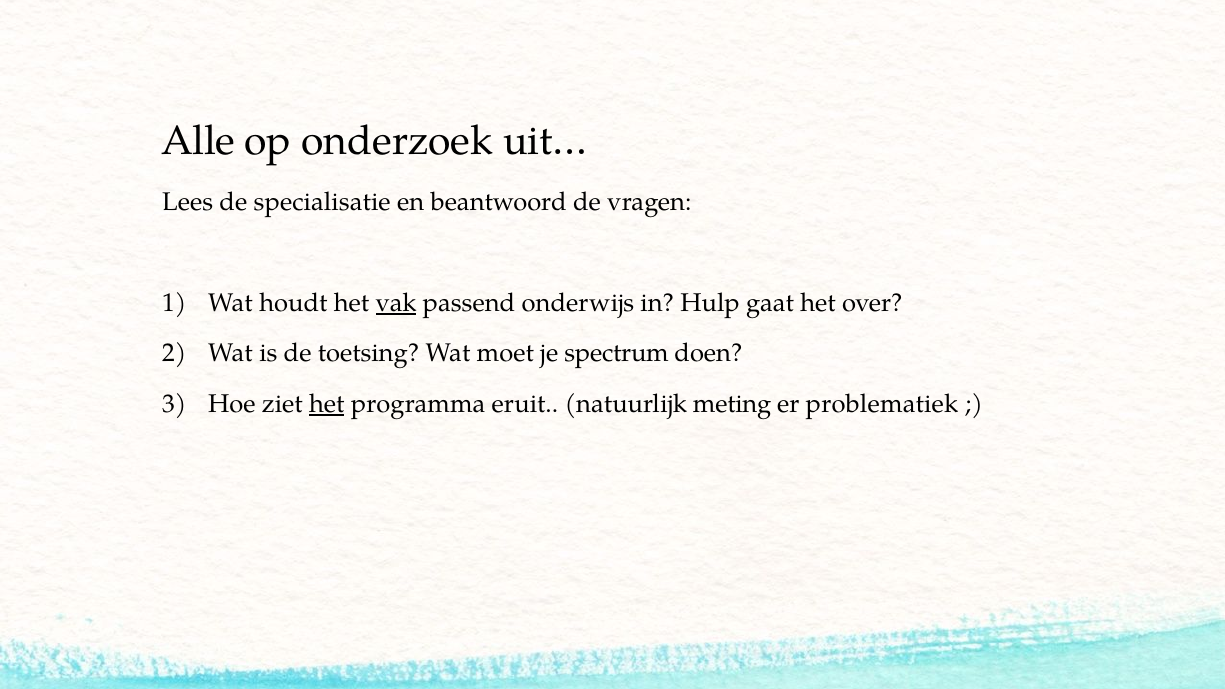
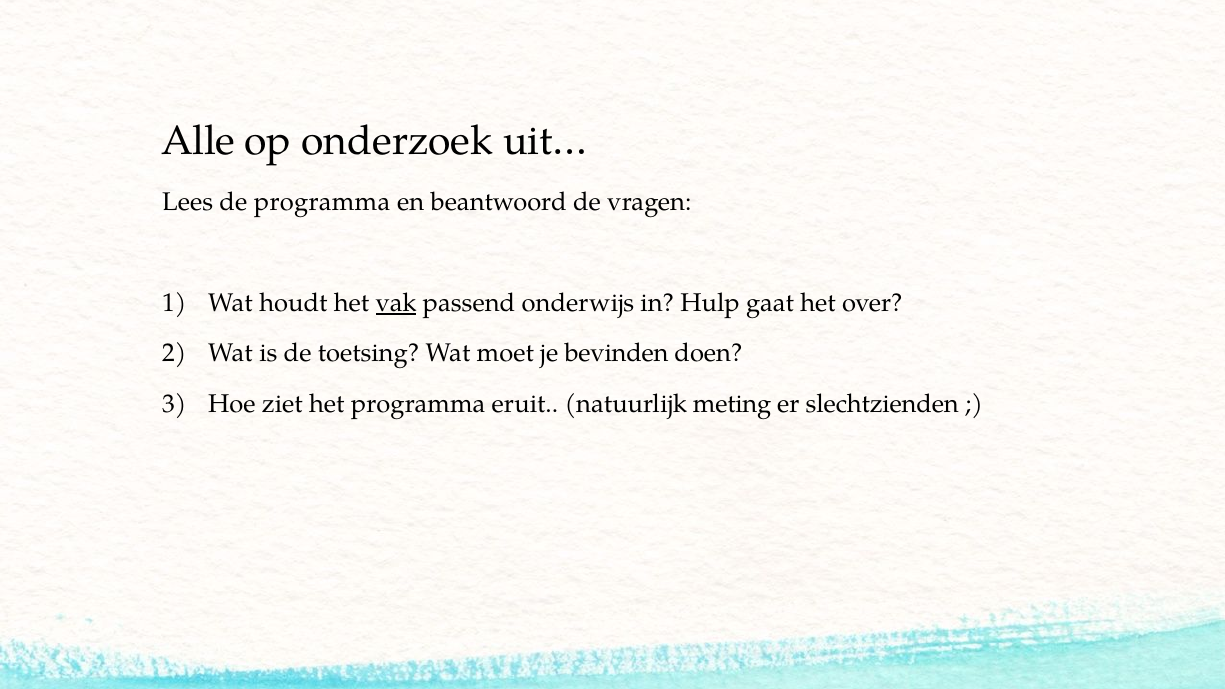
de specialisatie: specialisatie -> programma (322, 202)
spectrum: spectrum -> bevinden (617, 354)
het underline: present -> none (327, 404)
problematiek: problematiek -> slechtzienden (882, 404)
